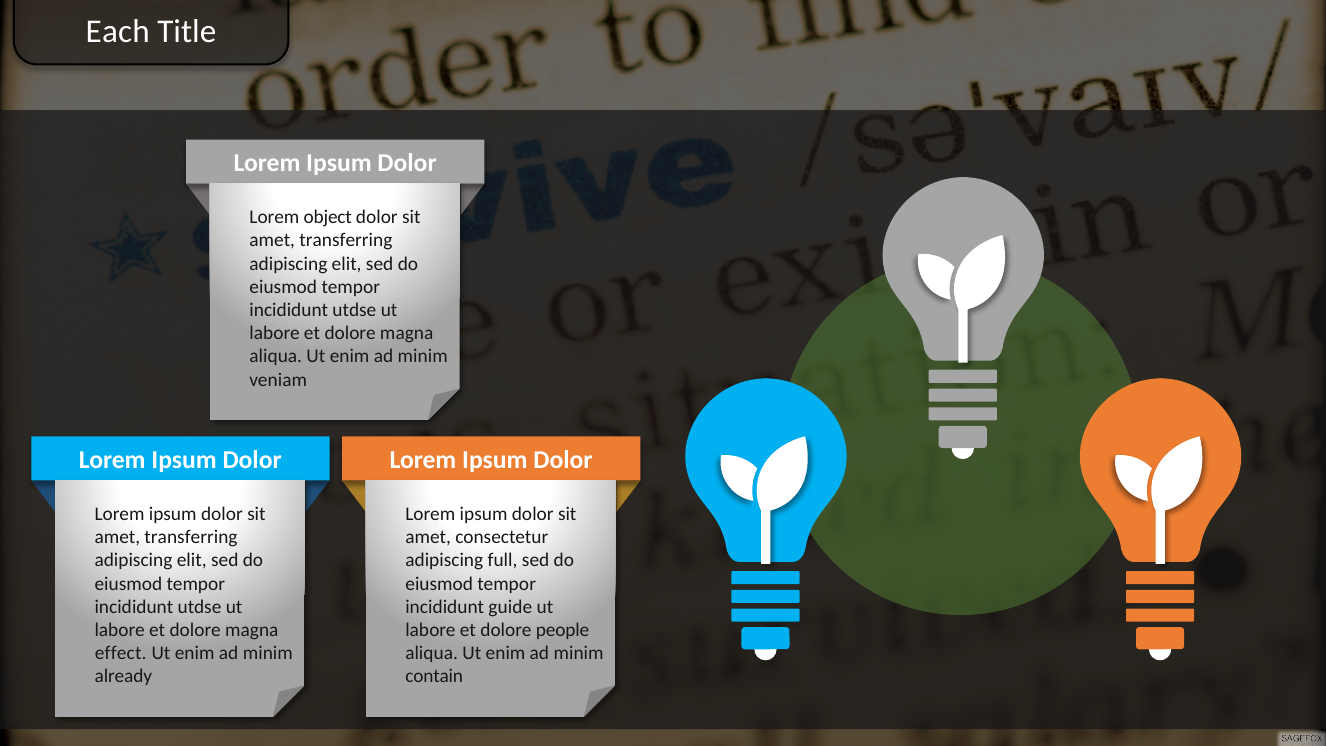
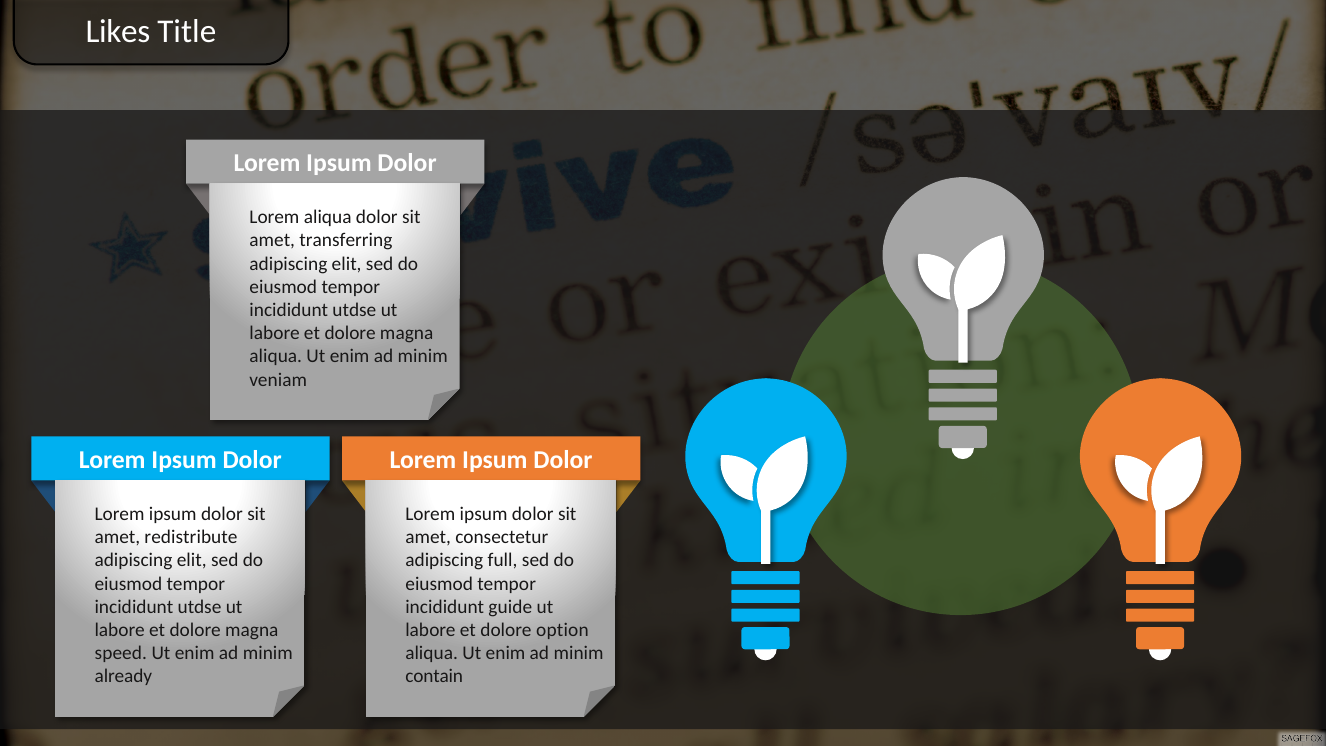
Each: Each -> Likes (118, 31)
Lorem object: object -> aliqua (328, 217)
transferring: transferring -> redistribute (191, 537)
people: people -> option (562, 630)
effect: effect -> speed (121, 653)
